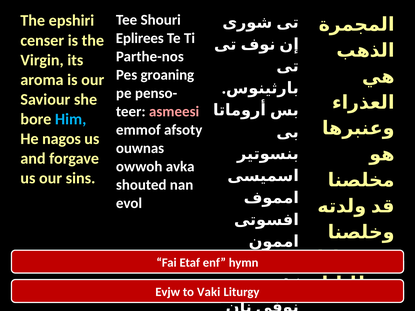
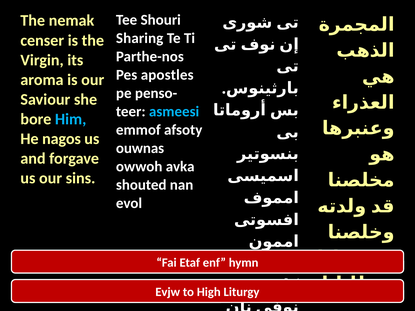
epshiri: epshiri -> nemak (71, 21)
Eplirees: Eplirees -> Sharing (140, 38)
groaning: groaning -> apostles (167, 75)
asmeesi colour: pink -> light blue (174, 112)
Vaki: Vaki -> High (209, 292)
